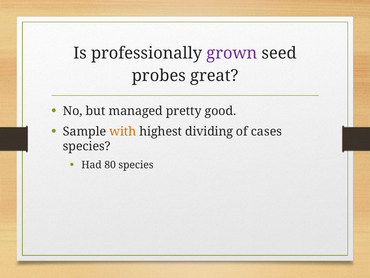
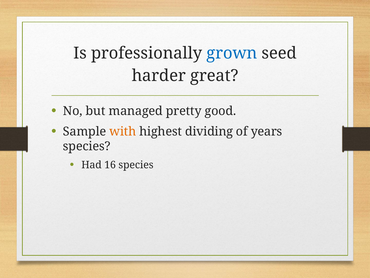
grown colour: purple -> blue (232, 53)
probes: probes -> harder (159, 76)
cases: cases -> years (267, 131)
80: 80 -> 16 (110, 165)
